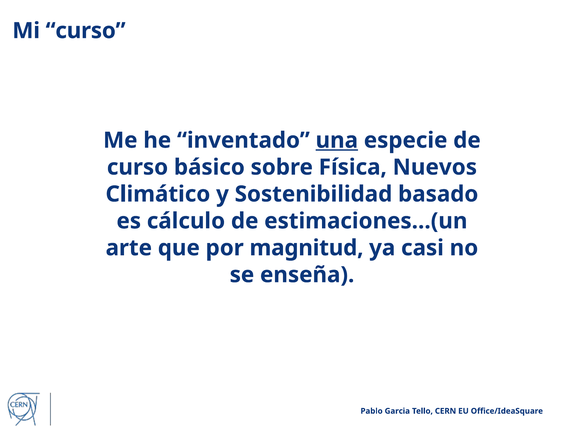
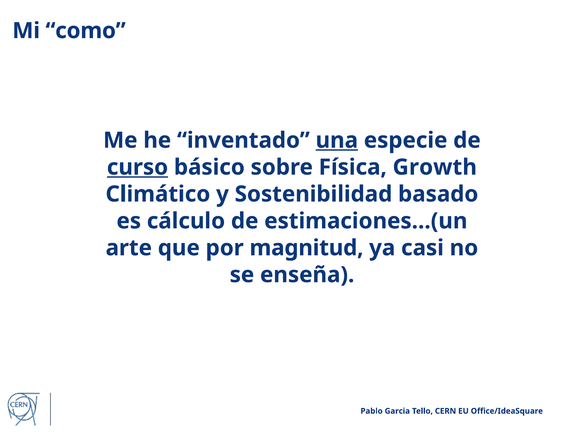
Mi curso: curso -> como (86, 31)
curso underline: none -> present (137, 167)
Nuevos: Nuevos -> Growth (435, 167)
